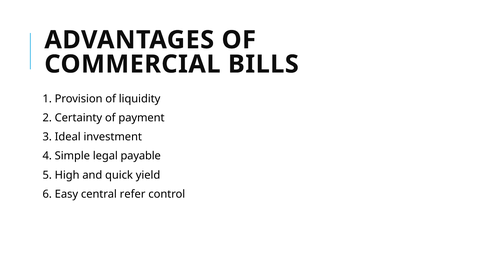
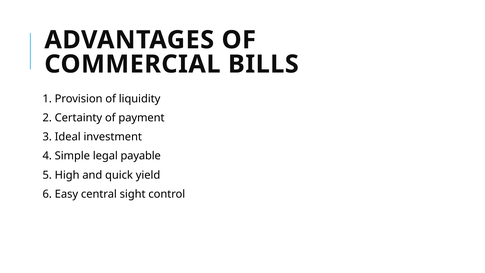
refer: refer -> sight (133, 194)
